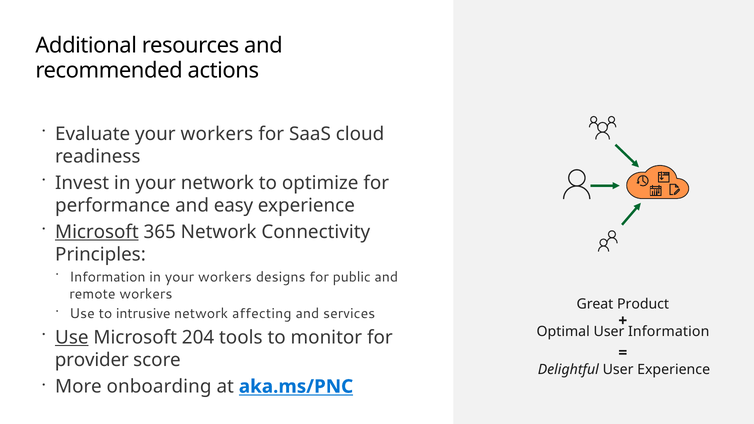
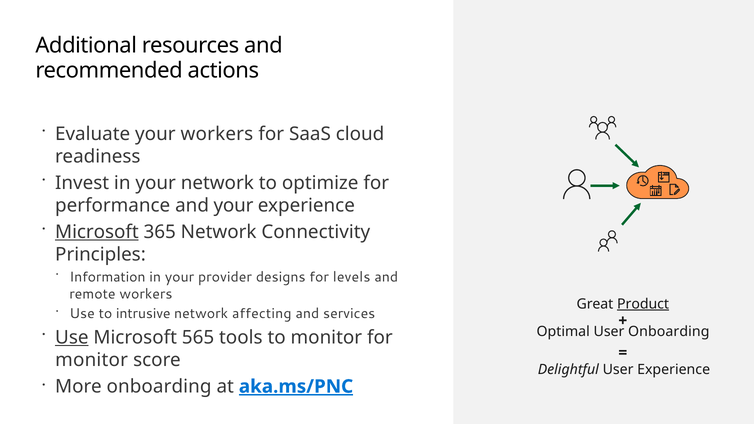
and easy: easy -> your (234, 206)
in your workers: workers -> provider (225, 277)
public: public -> levels (352, 277)
Product underline: none -> present (643, 304)
User Information: Information -> Onboarding (669, 332)
204: 204 -> 565 (198, 338)
provider: provider -> monitor (92, 360)
aka.ms/PNC underline: none -> present (296, 387)
